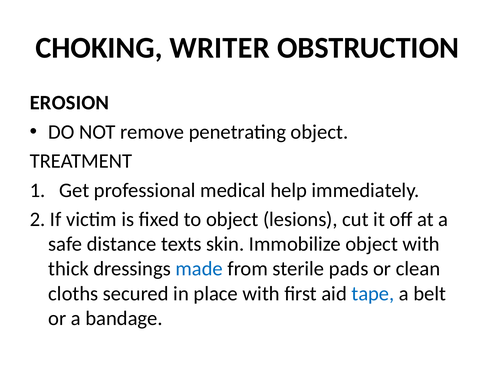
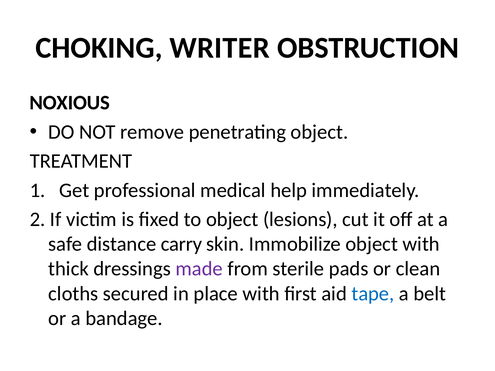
EROSION: EROSION -> NOXIOUS (70, 103)
texts: texts -> carry (181, 244)
made colour: blue -> purple (199, 269)
